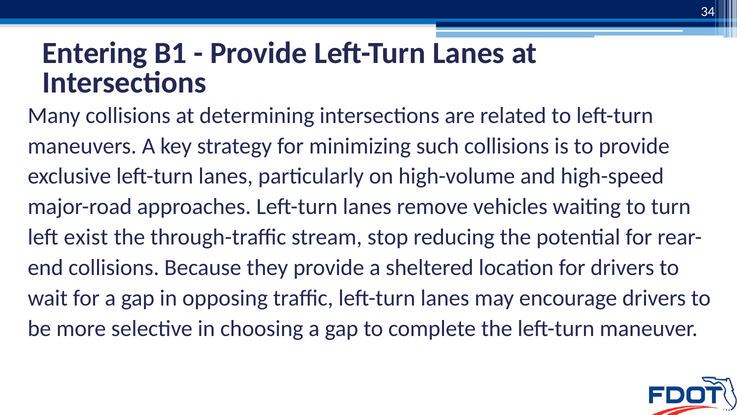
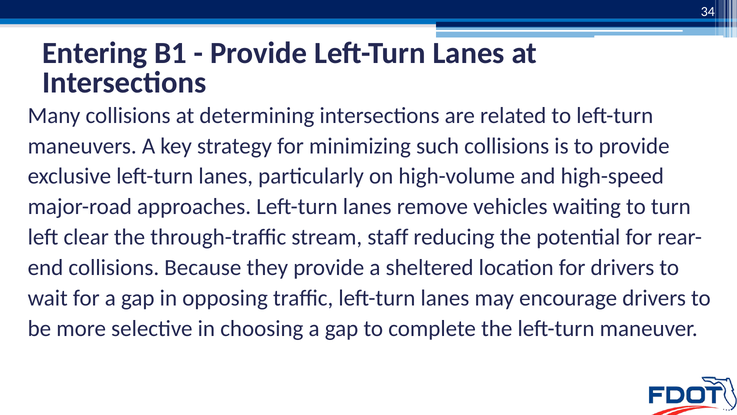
exist: exist -> clear (86, 237)
stop: stop -> staff (388, 237)
